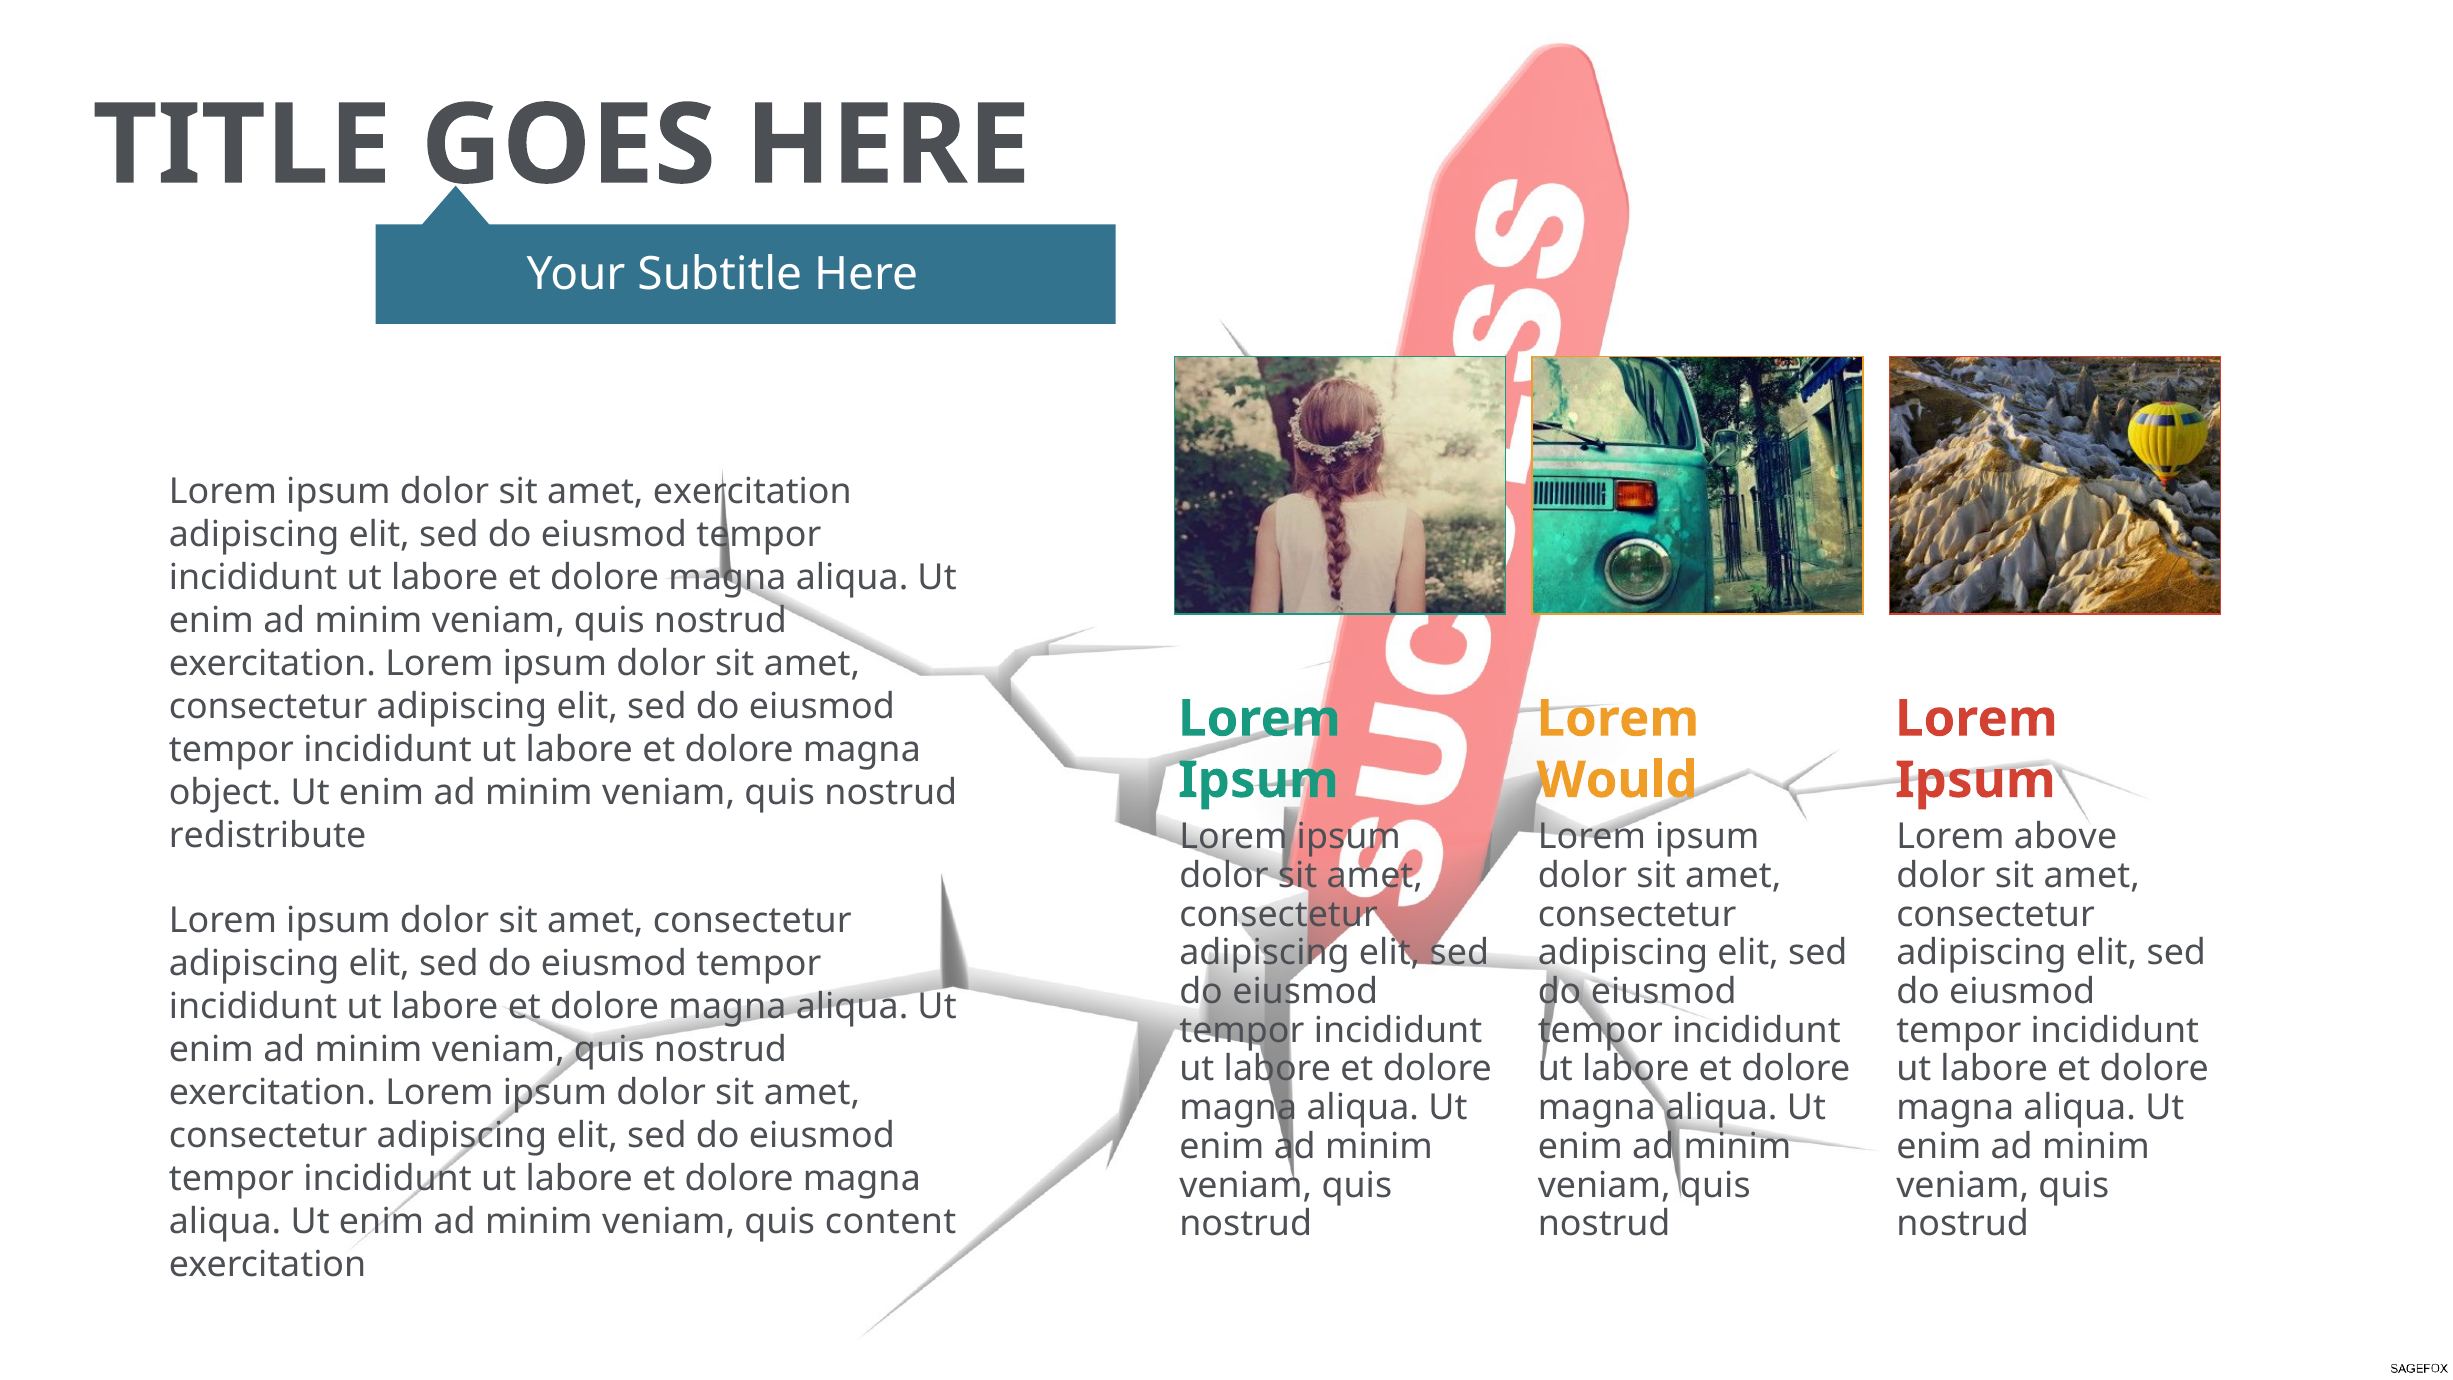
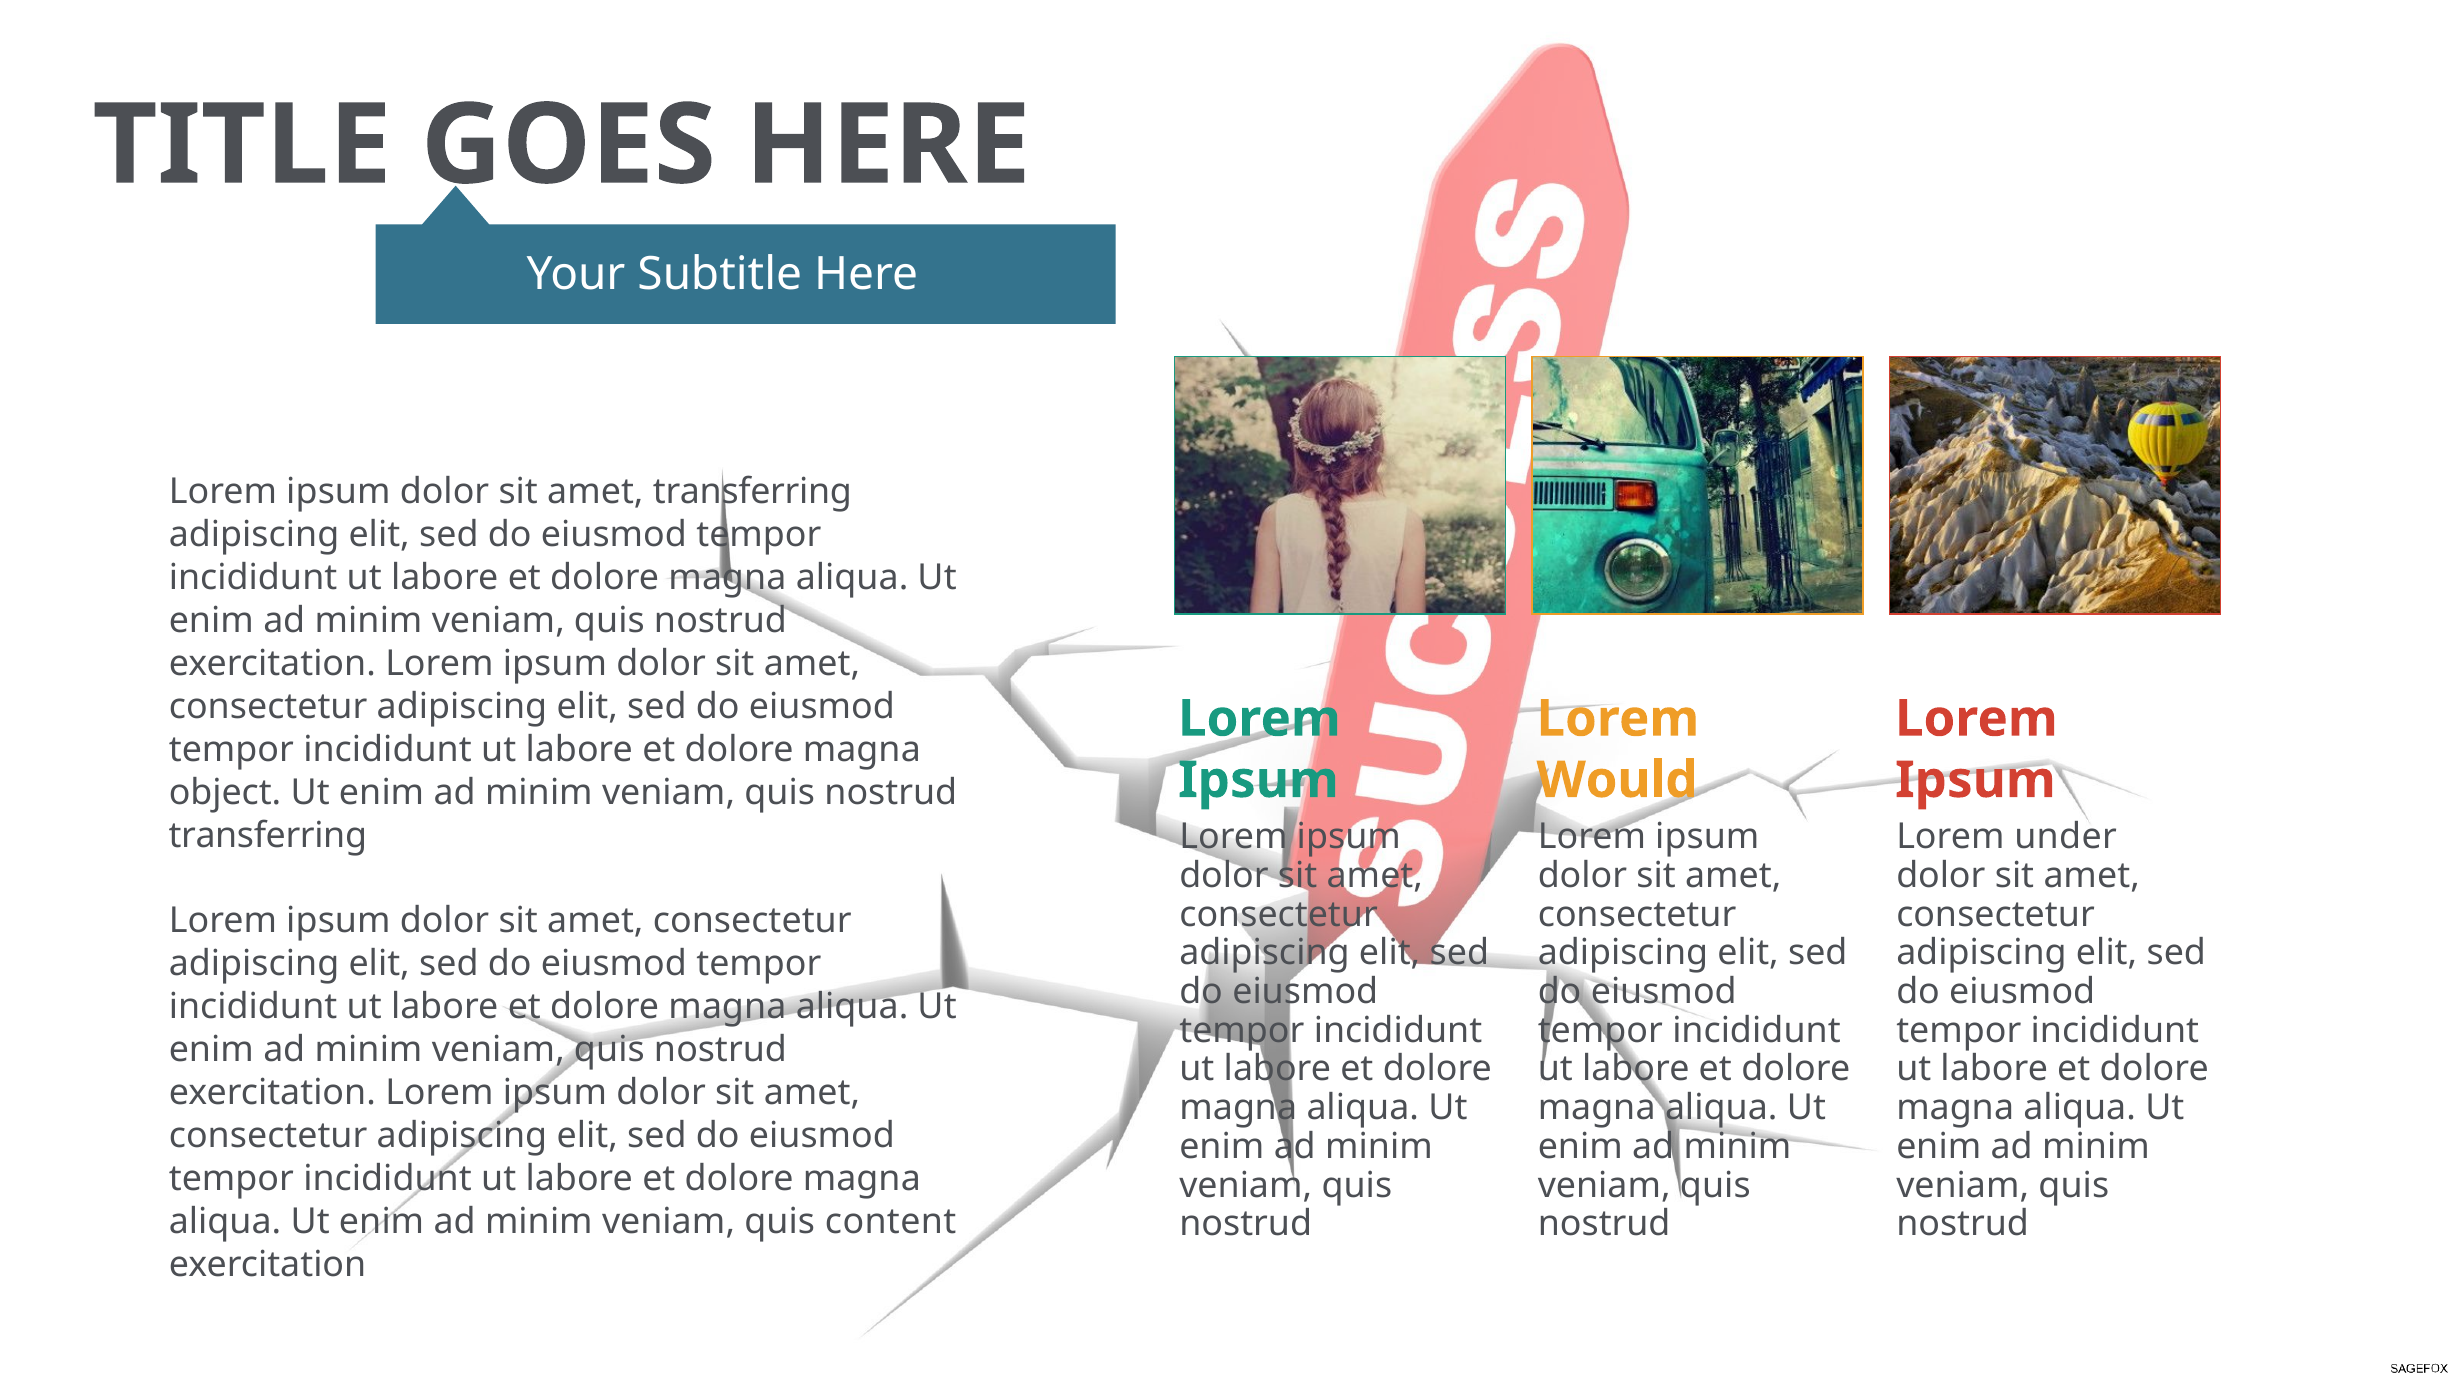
amet exercitation: exercitation -> transferring (752, 492)
redistribute: redistribute -> transferring (268, 835)
above: above -> under (2066, 837)
